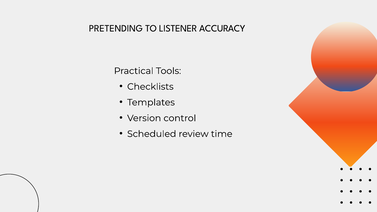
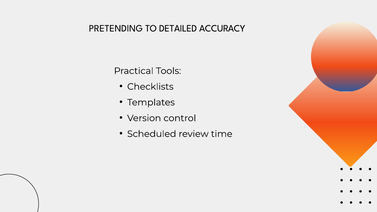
LISTENER: LISTENER -> DETAILED (178, 28)
